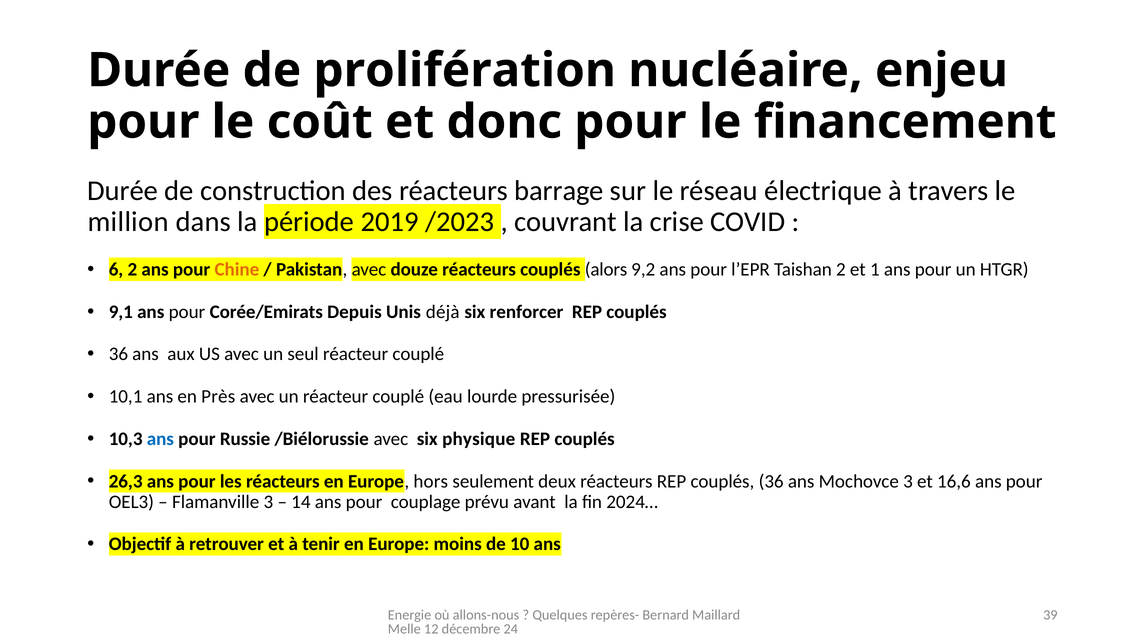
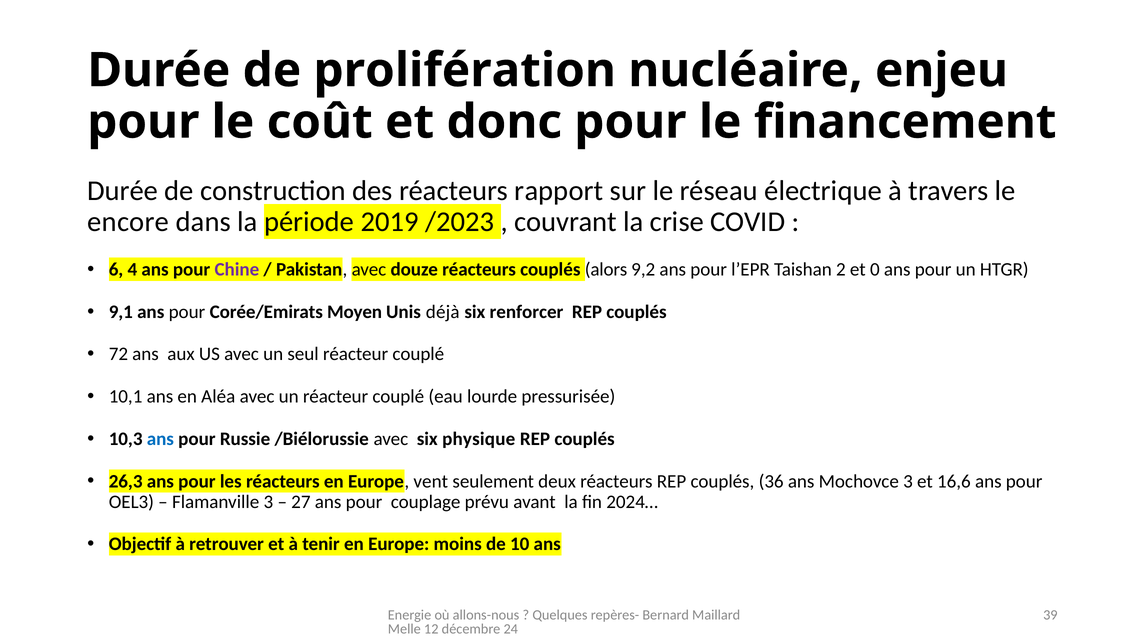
barrage: barrage -> rapport (559, 191)
million: million -> encore (128, 222)
6 2: 2 -> 4 (132, 269)
Chine colour: orange -> purple (237, 269)
1: 1 -> 0 (875, 269)
Depuis: Depuis -> Moyen (355, 312)
36: 36 -> 72 (118, 354)
Près: Près -> Aléa (218, 397)
hors: hors -> vent (431, 481)
14: 14 -> 27 (301, 502)
